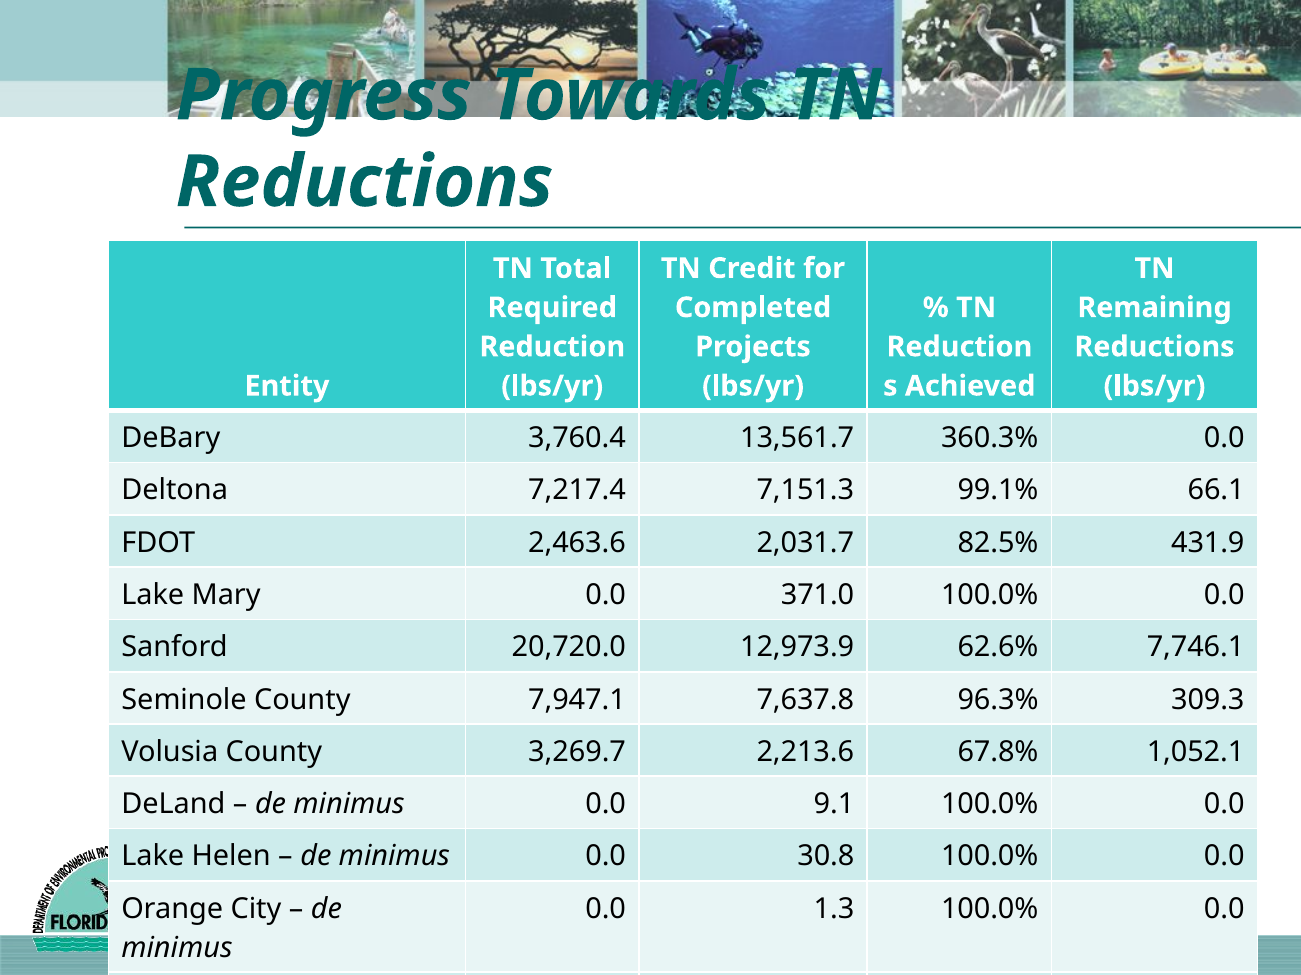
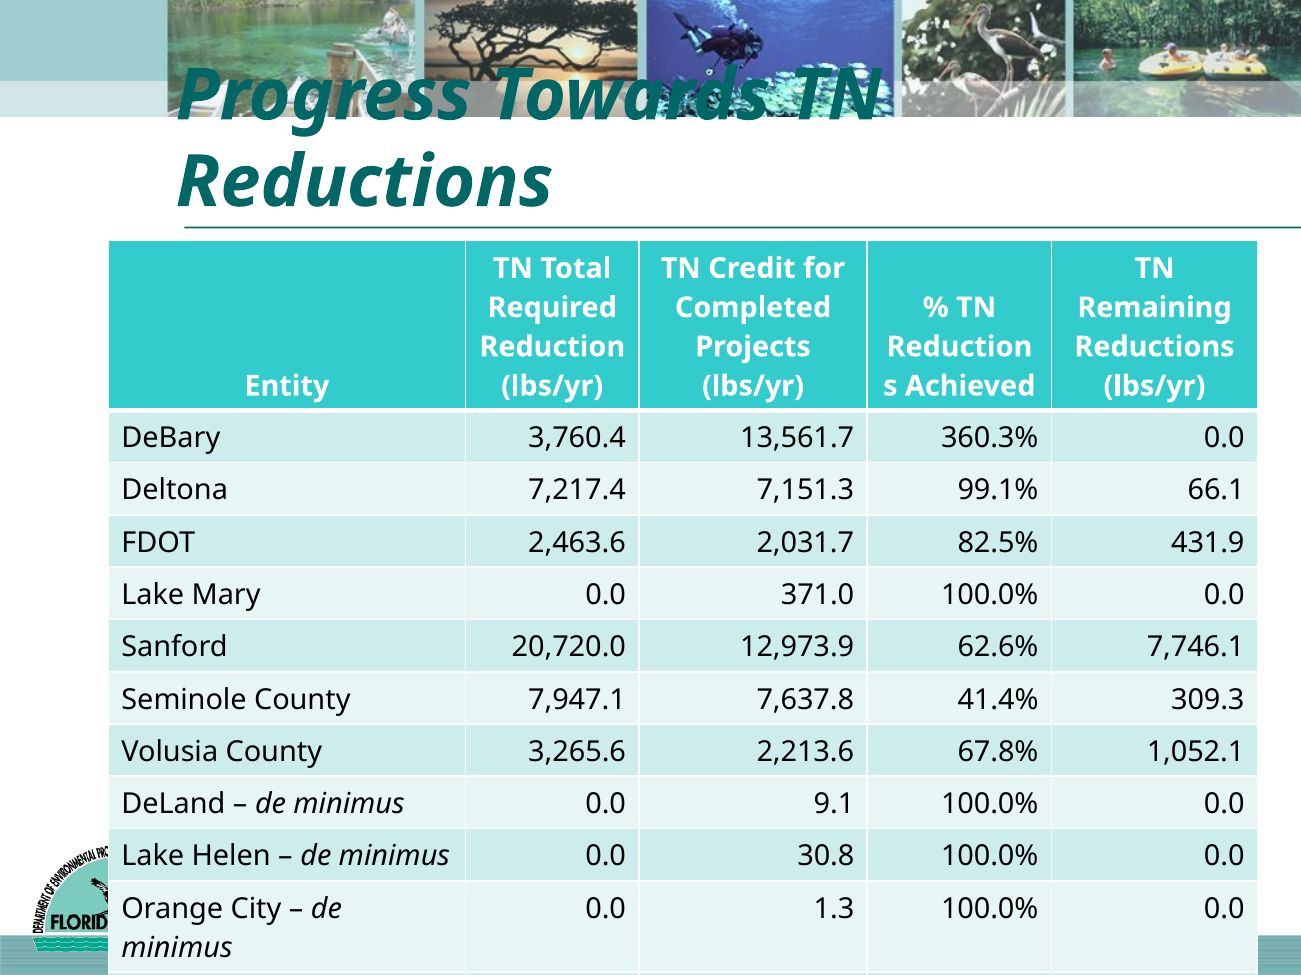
96.3%: 96.3% -> 41.4% (998, 700)
3,269.7: 3,269.7 -> 3,265.6 (577, 752)
